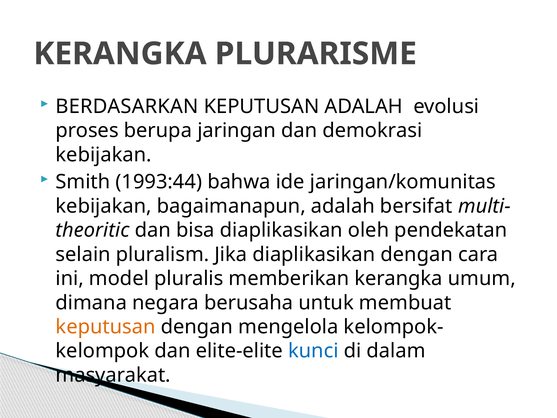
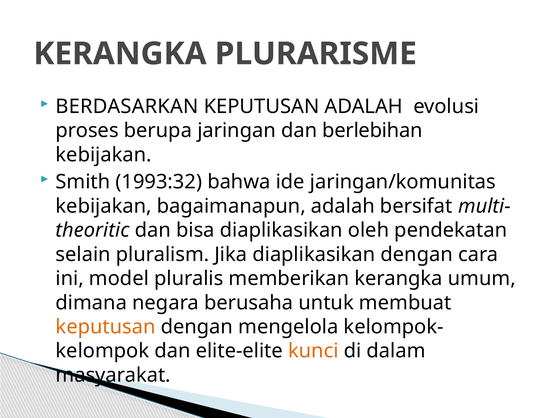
demokrasi: demokrasi -> berlebihan (372, 131)
1993:44: 1993:44 -> 1993:32 (159, 182)
kunci colour: blue -> orange (313, 351)
